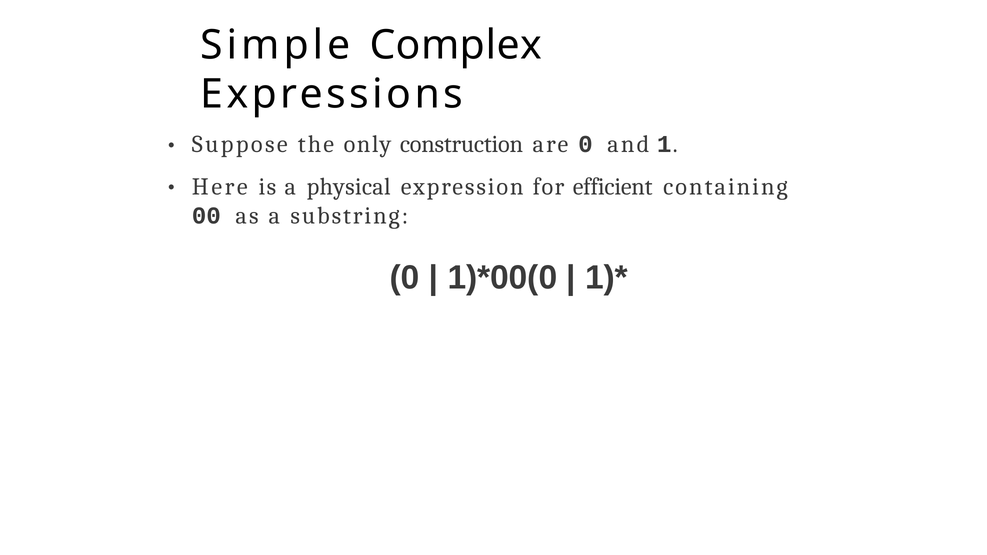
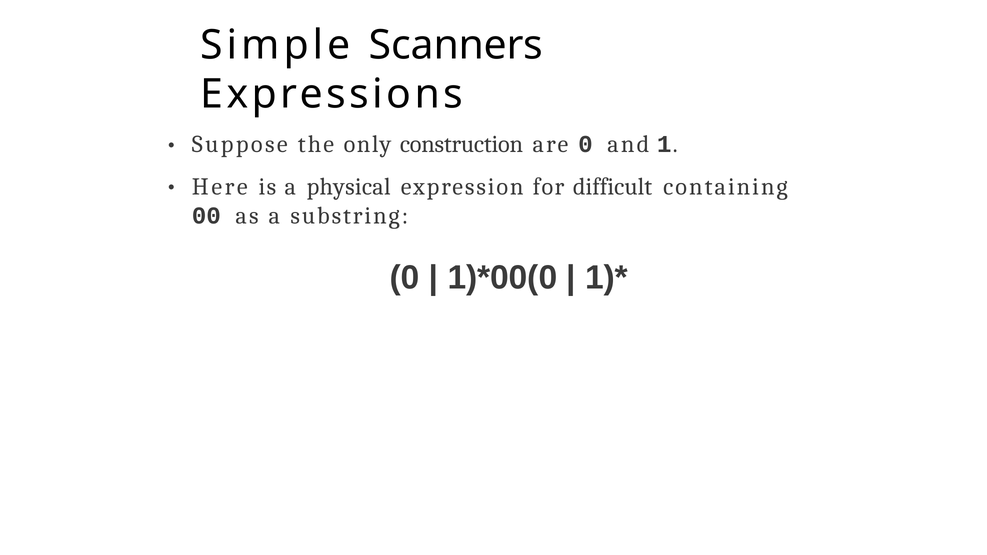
Complex: Complex -> Scanners (456, 45)
efficient: efficient -> difficult (613, 187)
